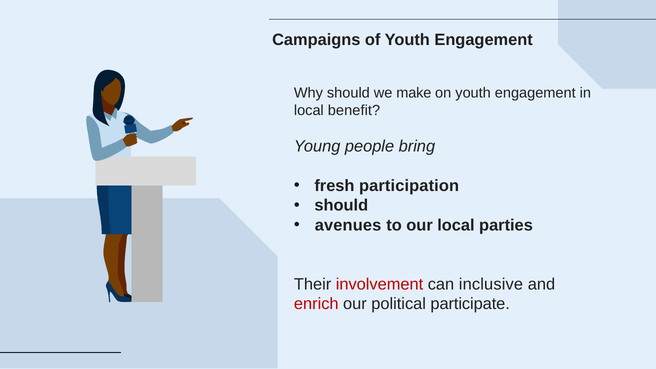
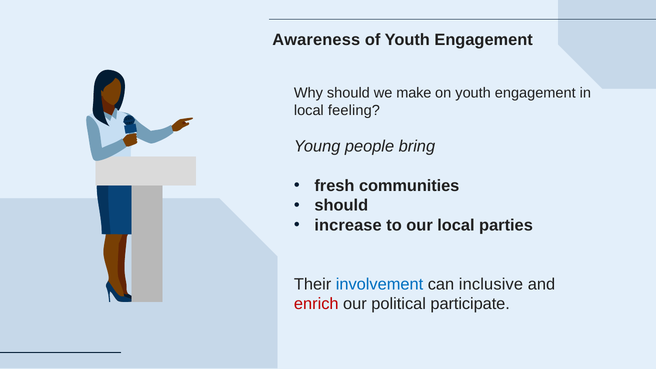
Campaigns: Campaigns -> Awareness (316, 40)
benefit: benefit -> feeling (354, 110)
participation: participation -> communities (409, 186)
avenues: avenues -> increase (348, 225)
involvement colour: red -> blue (380, 284)
